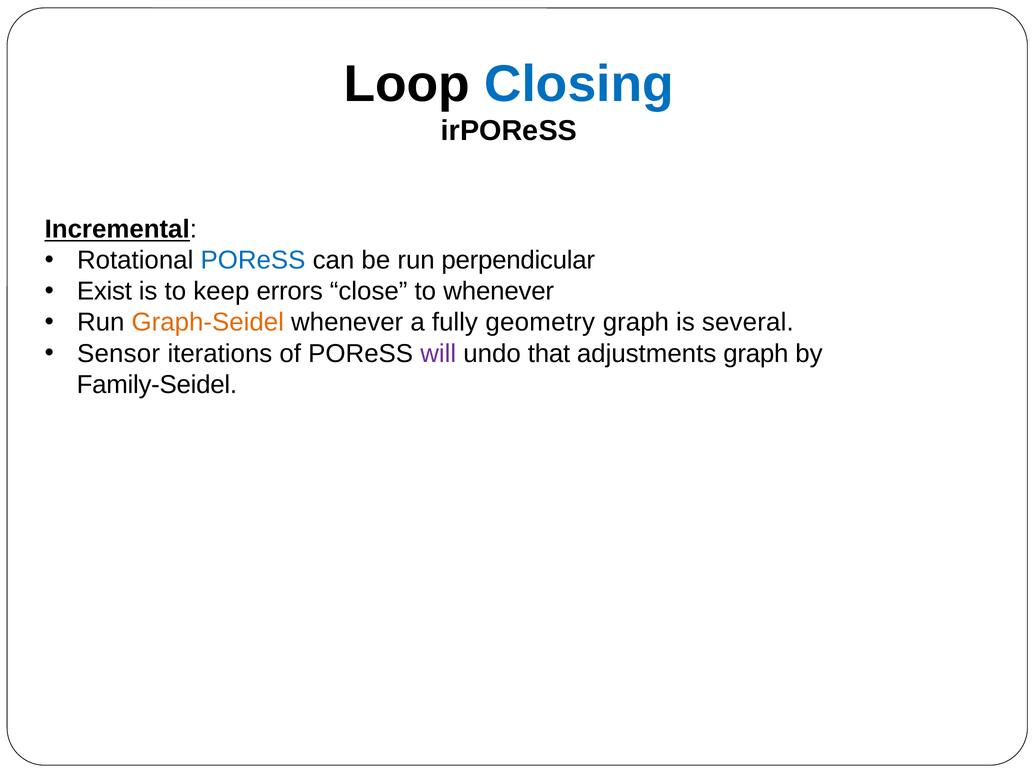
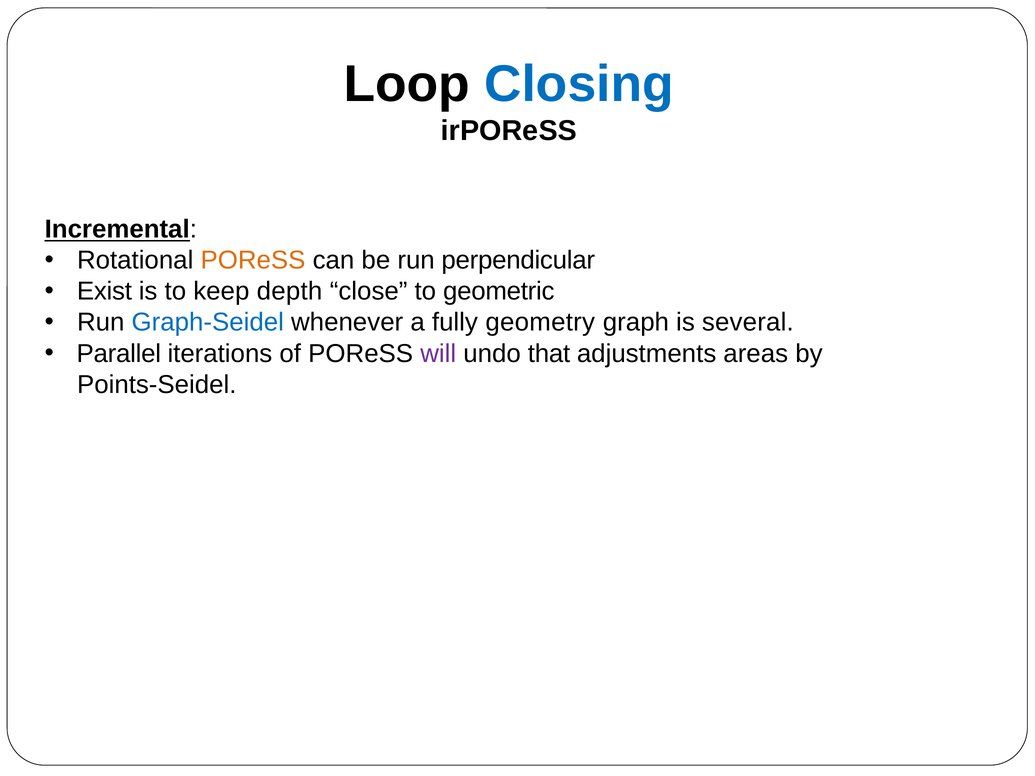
POReSS colour: blue -> orange (253, 260)
errors: errors -> depth (290, 291)
to whenever: whenever -> geometric (499, 291)
Graph-Seidel colour: orange -> blue (208, 323)
Sensor: Sensor -> Parallel (119, 354)
adjustments graph: graph -> areas (756, 354)
Family-Seidel: Family-Seidel -> Points-Seidel (157, 385)
